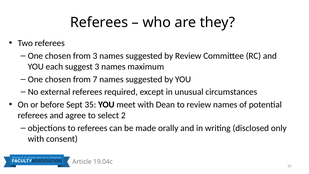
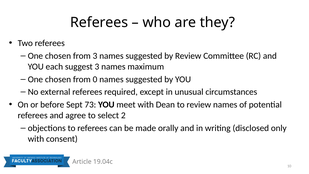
7: 7 -> 0 (95, 79)
35: 35 -> 73 (90, 104)
